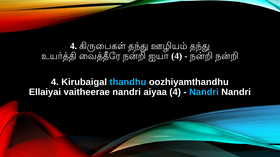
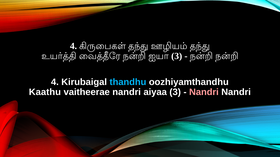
4: 4 -> 3 (177, 56)
Ellaiyai: Ellaiyai -> Kaathu (45, 92)
aiyaa 4: 4 -> 3 (175, 92)
Nandri colour: light blue -> pink (204, 92)
